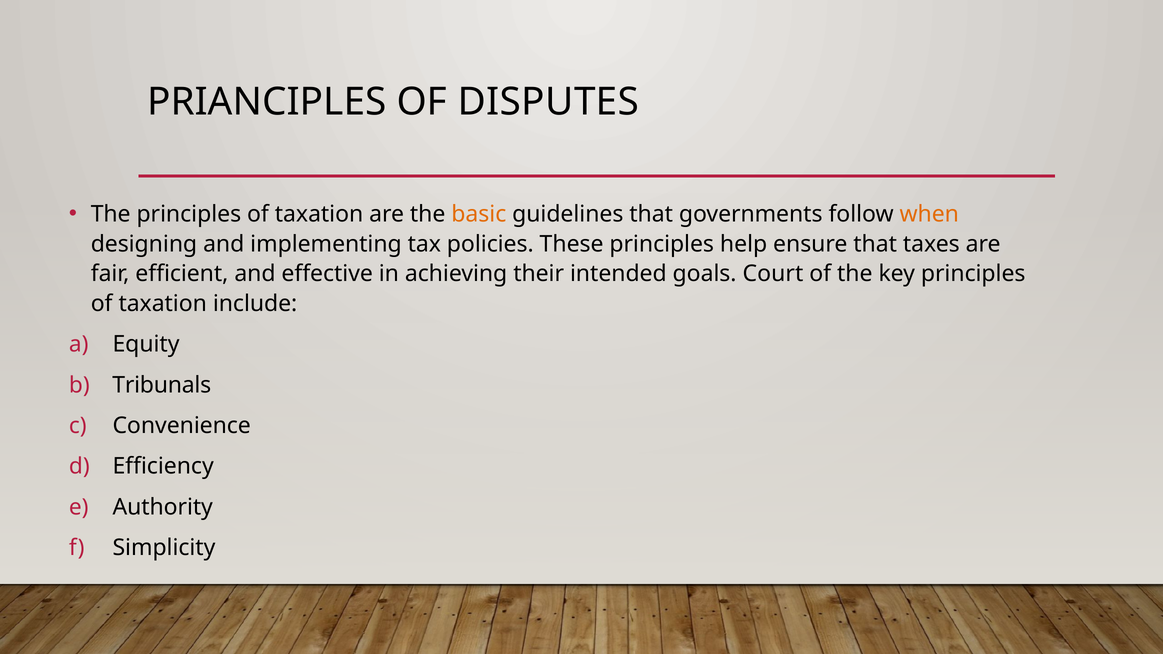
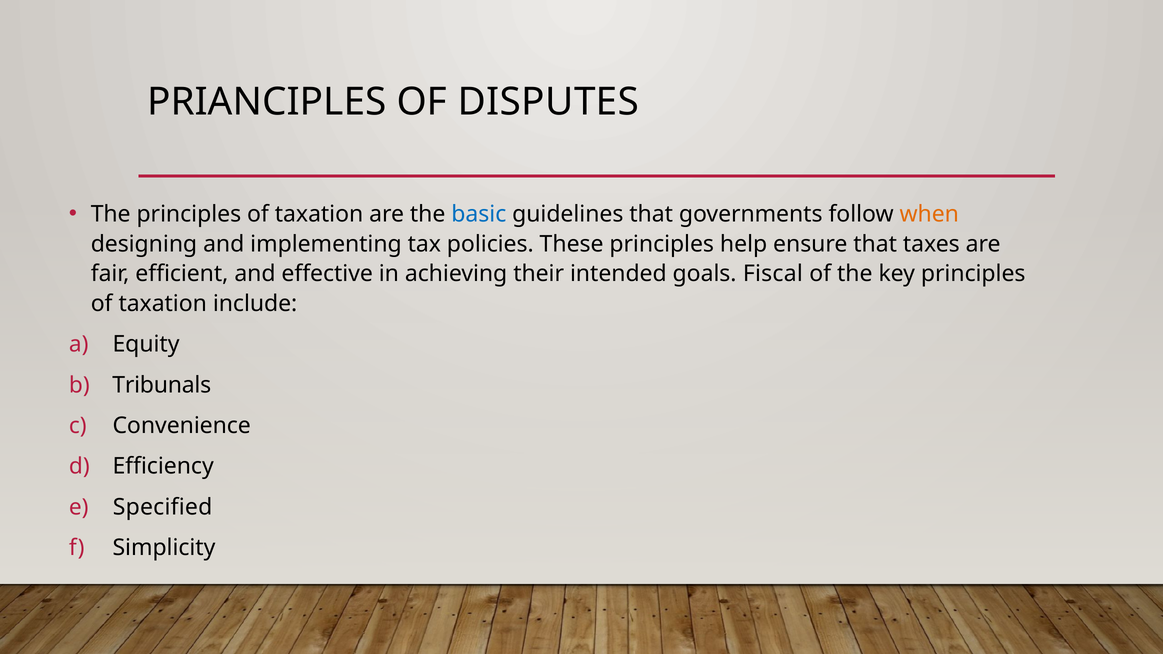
basic colour: orange -> blue (479, 214)
Court: Court -> Fiscal (773, 274)
Authority: Authority -> Specified (163, 507)
